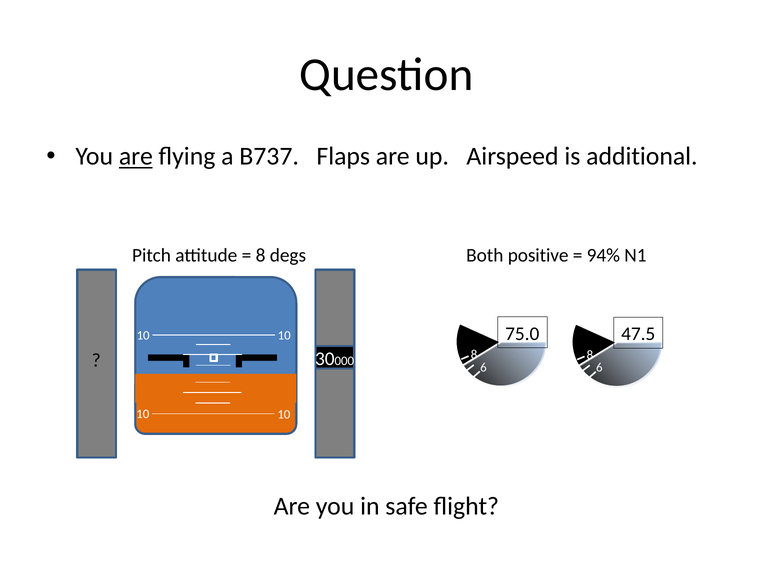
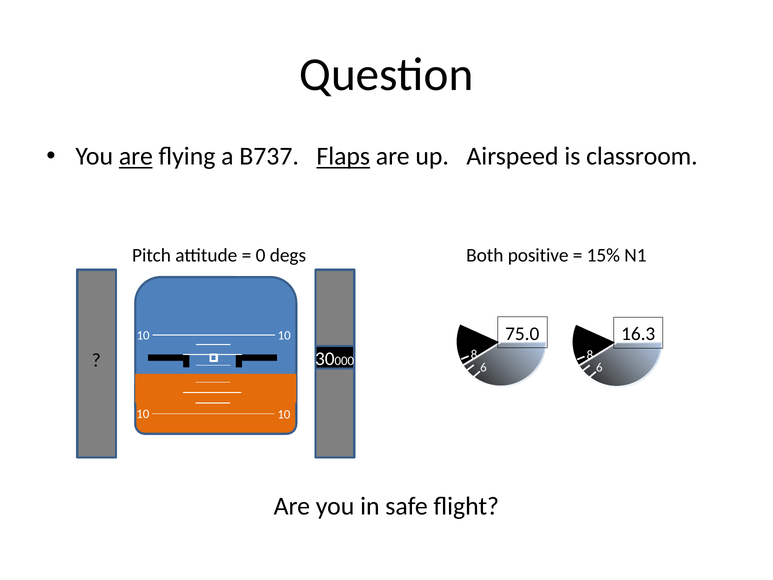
Flaps underline: none -> present (343, 156)
additional: additional -> classroom (642, 156)
8: 8 -> 0 (261, 255)
94%: 94% -> 15% (603, 255)
47.5: 47.5 -> 16.3 (638, 334)
